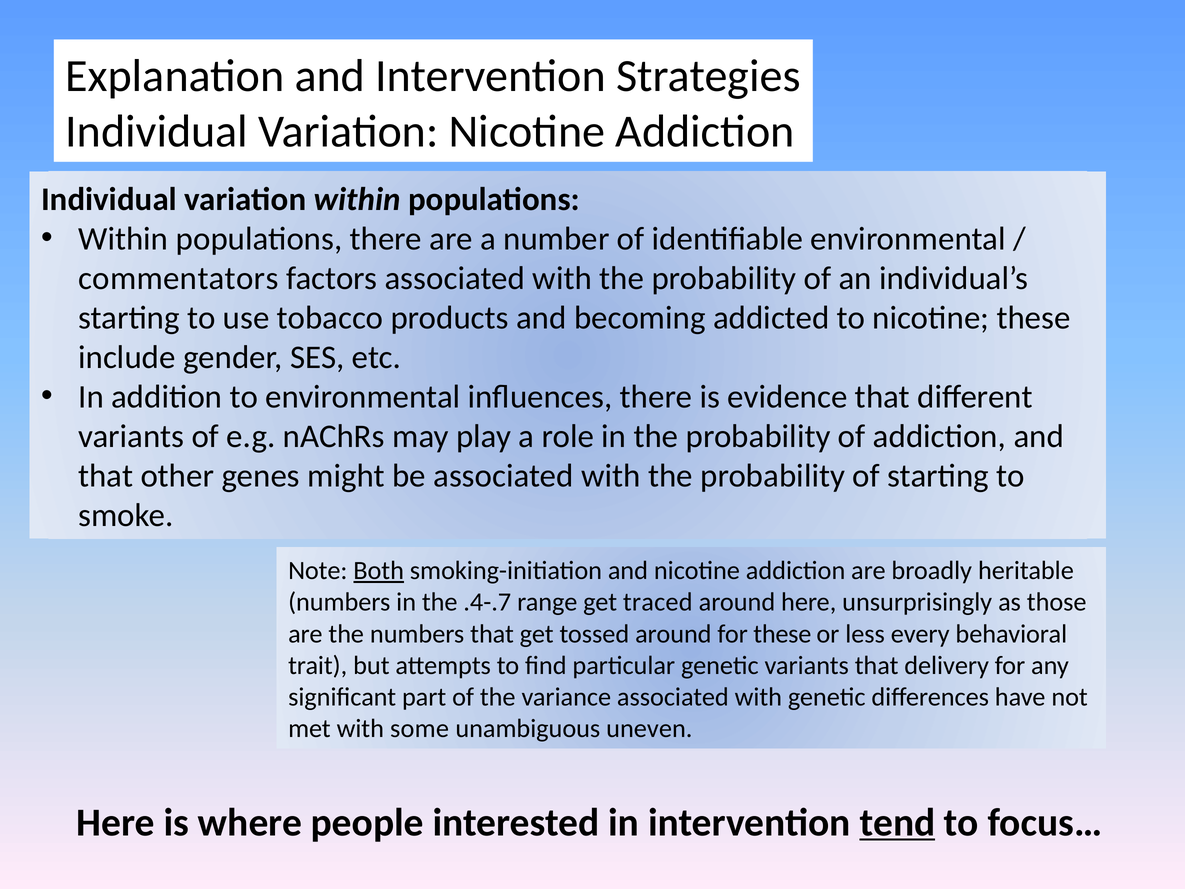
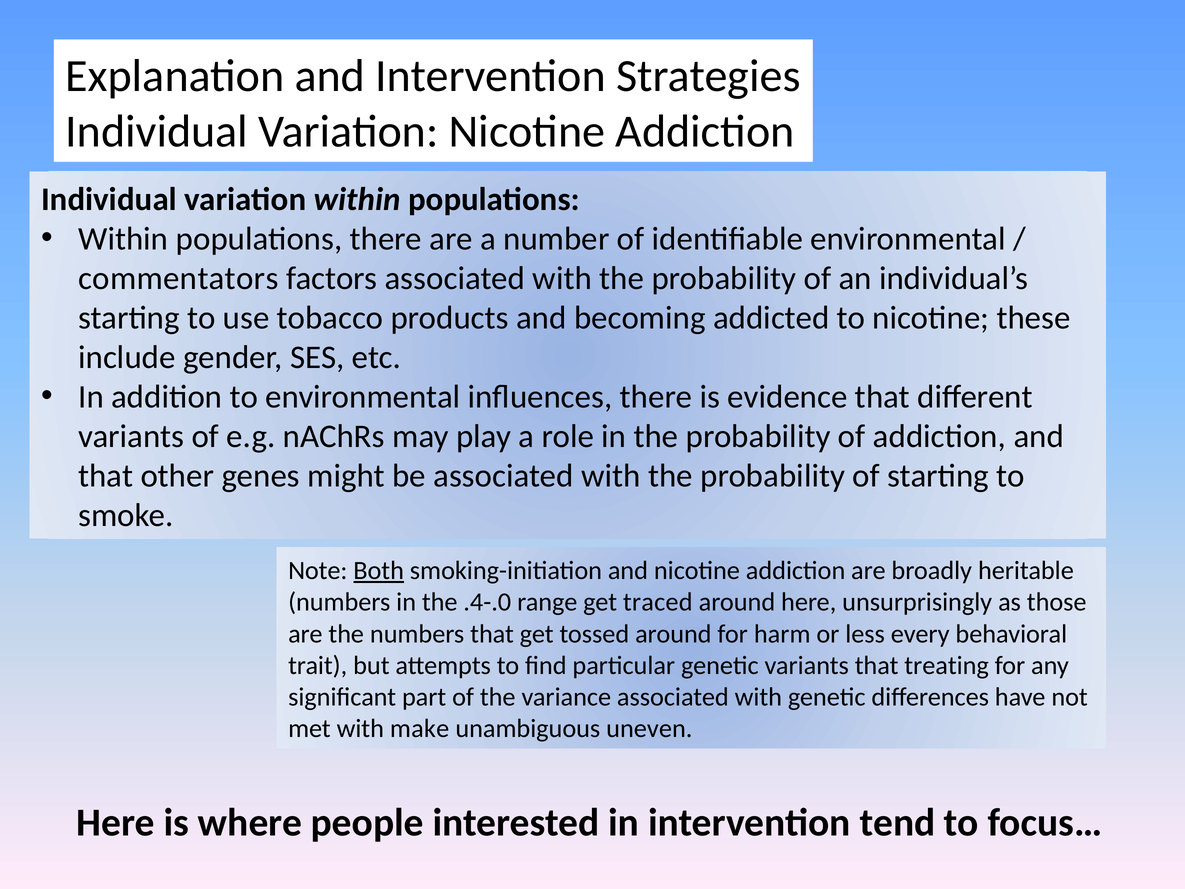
.4-.7: .4-.7 -> .4-.0 (487, 602)
for these: these -> harm (782, 634)
delivery: delivery -> treating (947, 665)
some: some -> make (420, 728)
tend underline: present -> none (897, 822)
